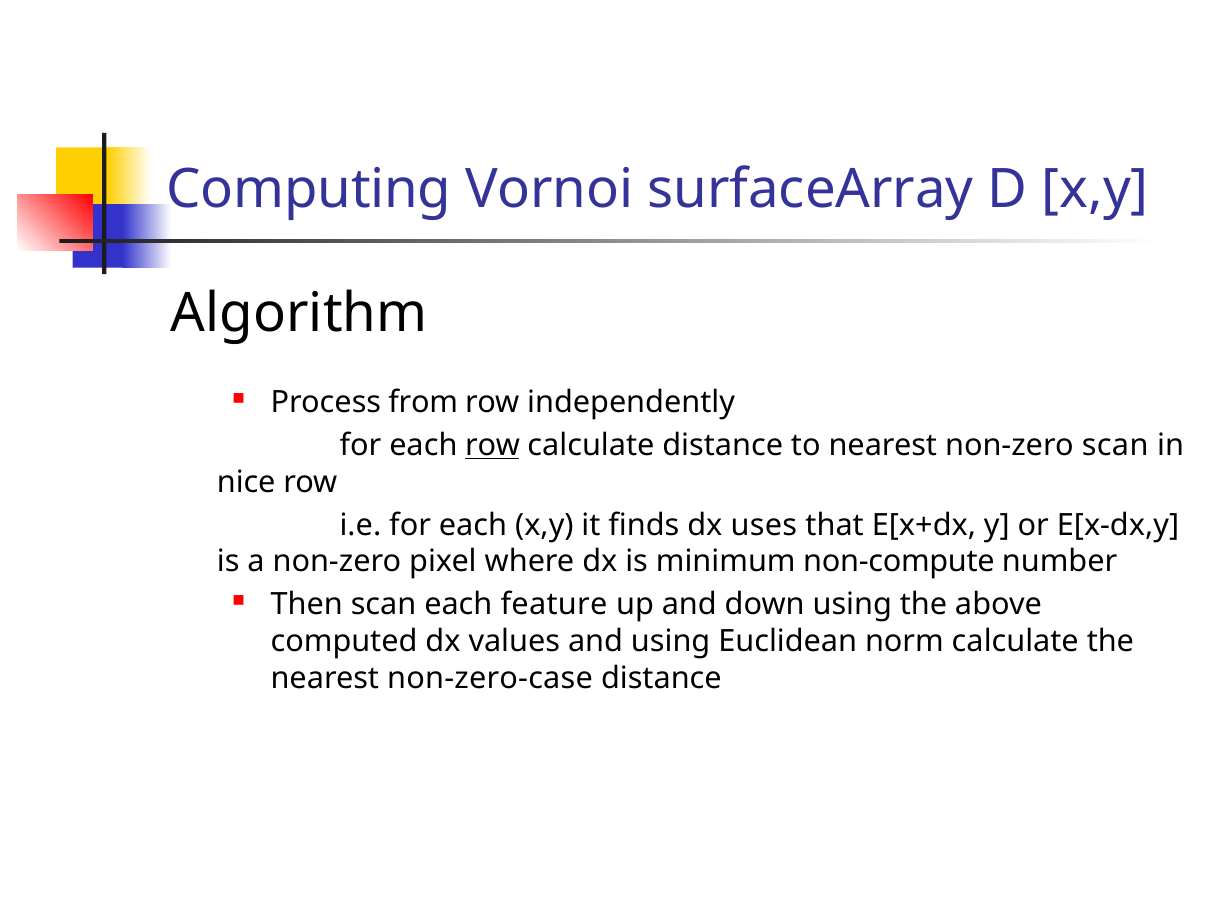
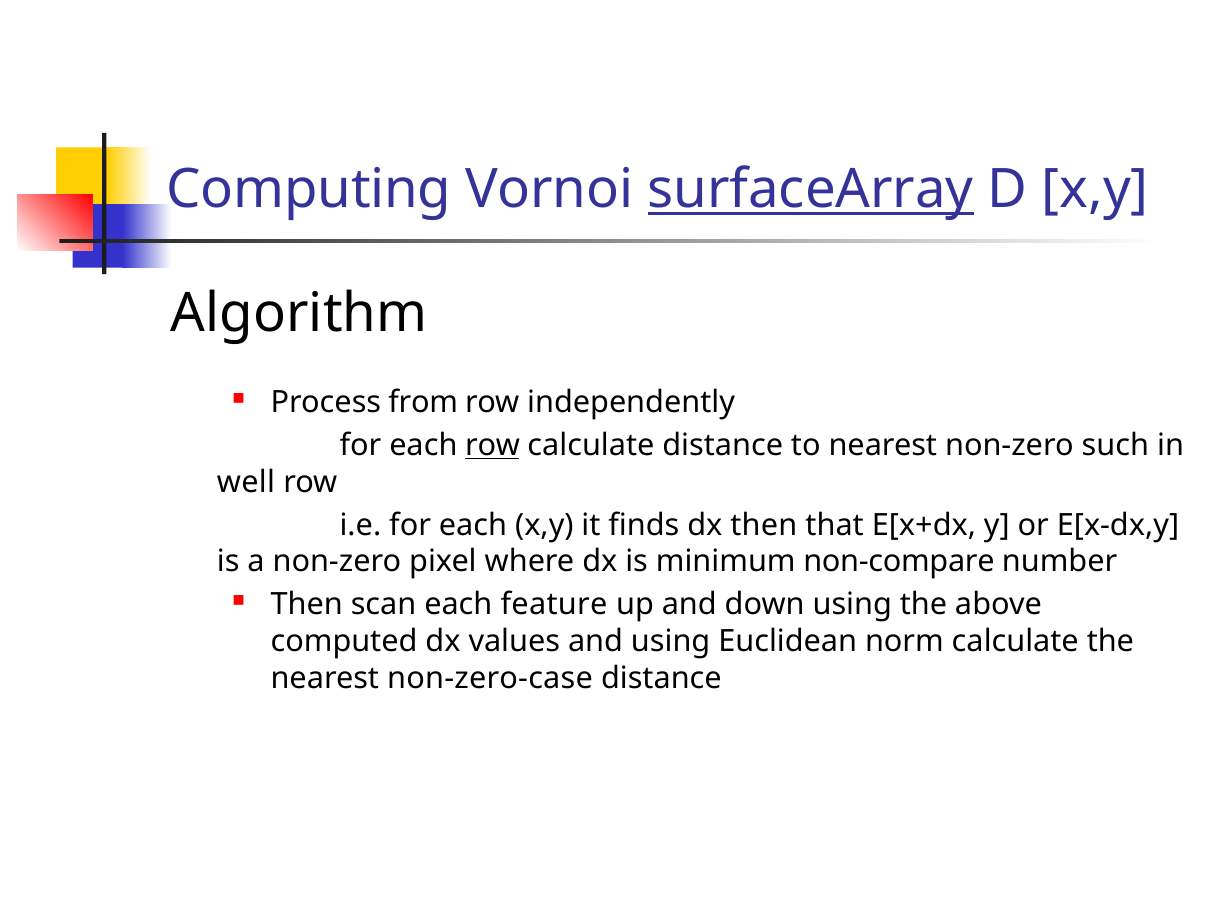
surfaceArray underline: none -> present (811, 190)
non-zero scan: scan -> such (1115, 445)
nice: nice -> well (246, 482)
dx uses: uses -> then (764, 525)
non-compute: non-compute -> non-compare (899, 562)
